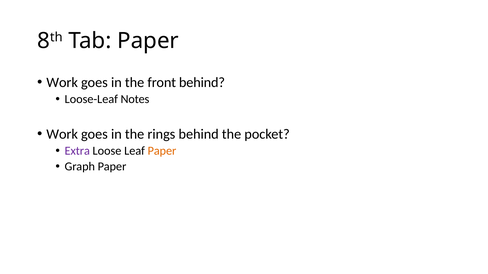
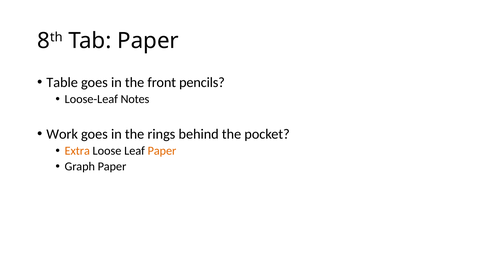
Work: Work -> Table (62, 83)
front behind: behind -> pencils (202, 83)
Extra colour: purple -> orange (77, 151)
